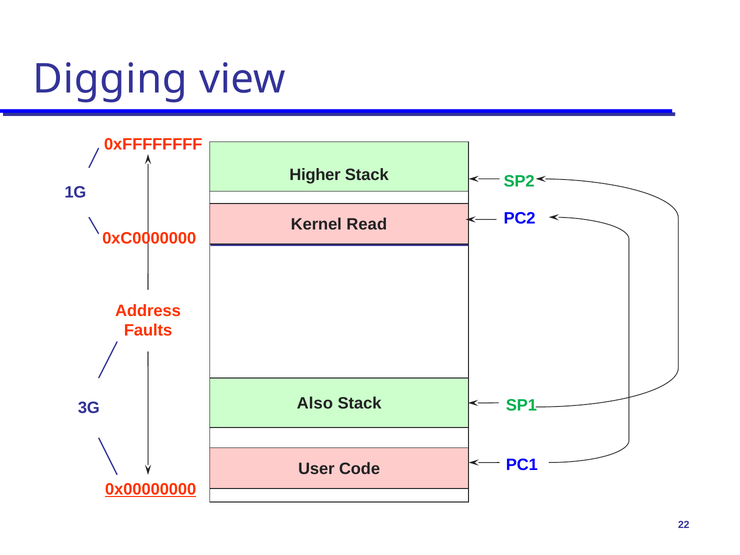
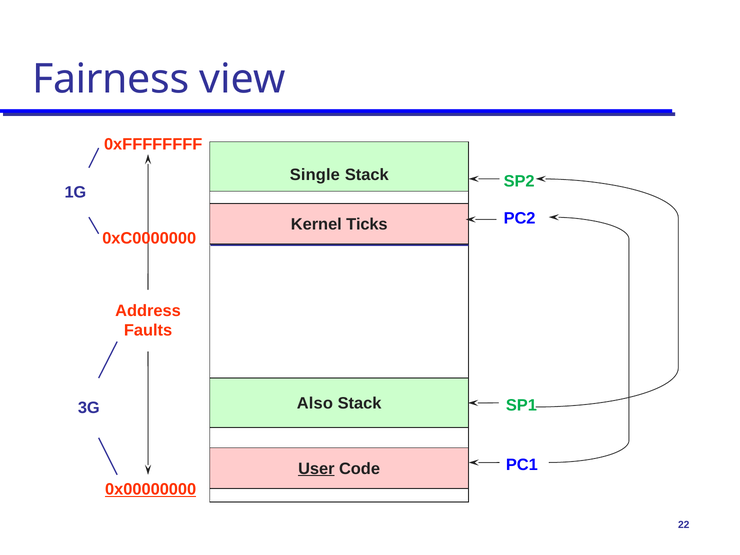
Digging: Digging -> Fairness (111, 79)
Higher: Higher -> Single (315, 175)
Read: Read -> Ticks (367, 224)
User underline: none -> present (316, 469)
